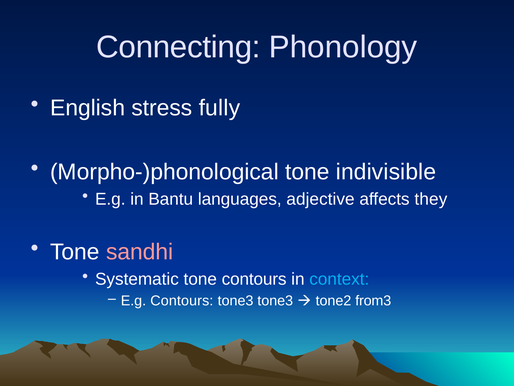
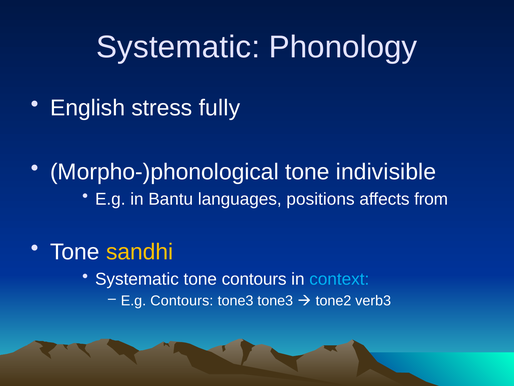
Connecting: Connecting -> Systematic (178, 47)
adjective: adjective -> positions (321, 199)
they: they -> from (431, 199)
sandhi colour: pink -> yellow (140, 252)
from3: from3 -> verb3 (373, 300)
